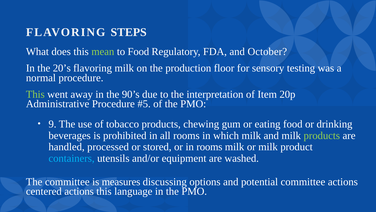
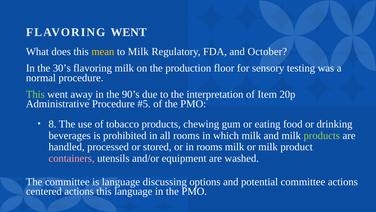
FLAVORING STEPS: STEPS -> WENT (129, 32)
mean colour: light green -> yellow (103, 51)
to Food: Food -> Milk (138, 51)
20’s: 20’s -> 30’s (62, 68)
9: 9 -> 8 (52, 124)
containers colour: light blue -> pink (72, 158)
is measures: measures -> language (121, 181)
